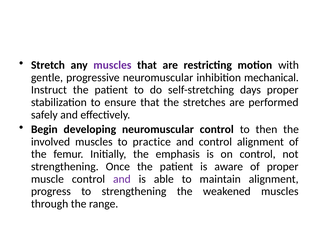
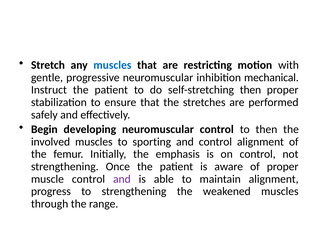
muscles colour: purple -> blue (112, 65)
self-stretching days: days -> then (250, 90)
practice: practice -> sporting (152, 141)
